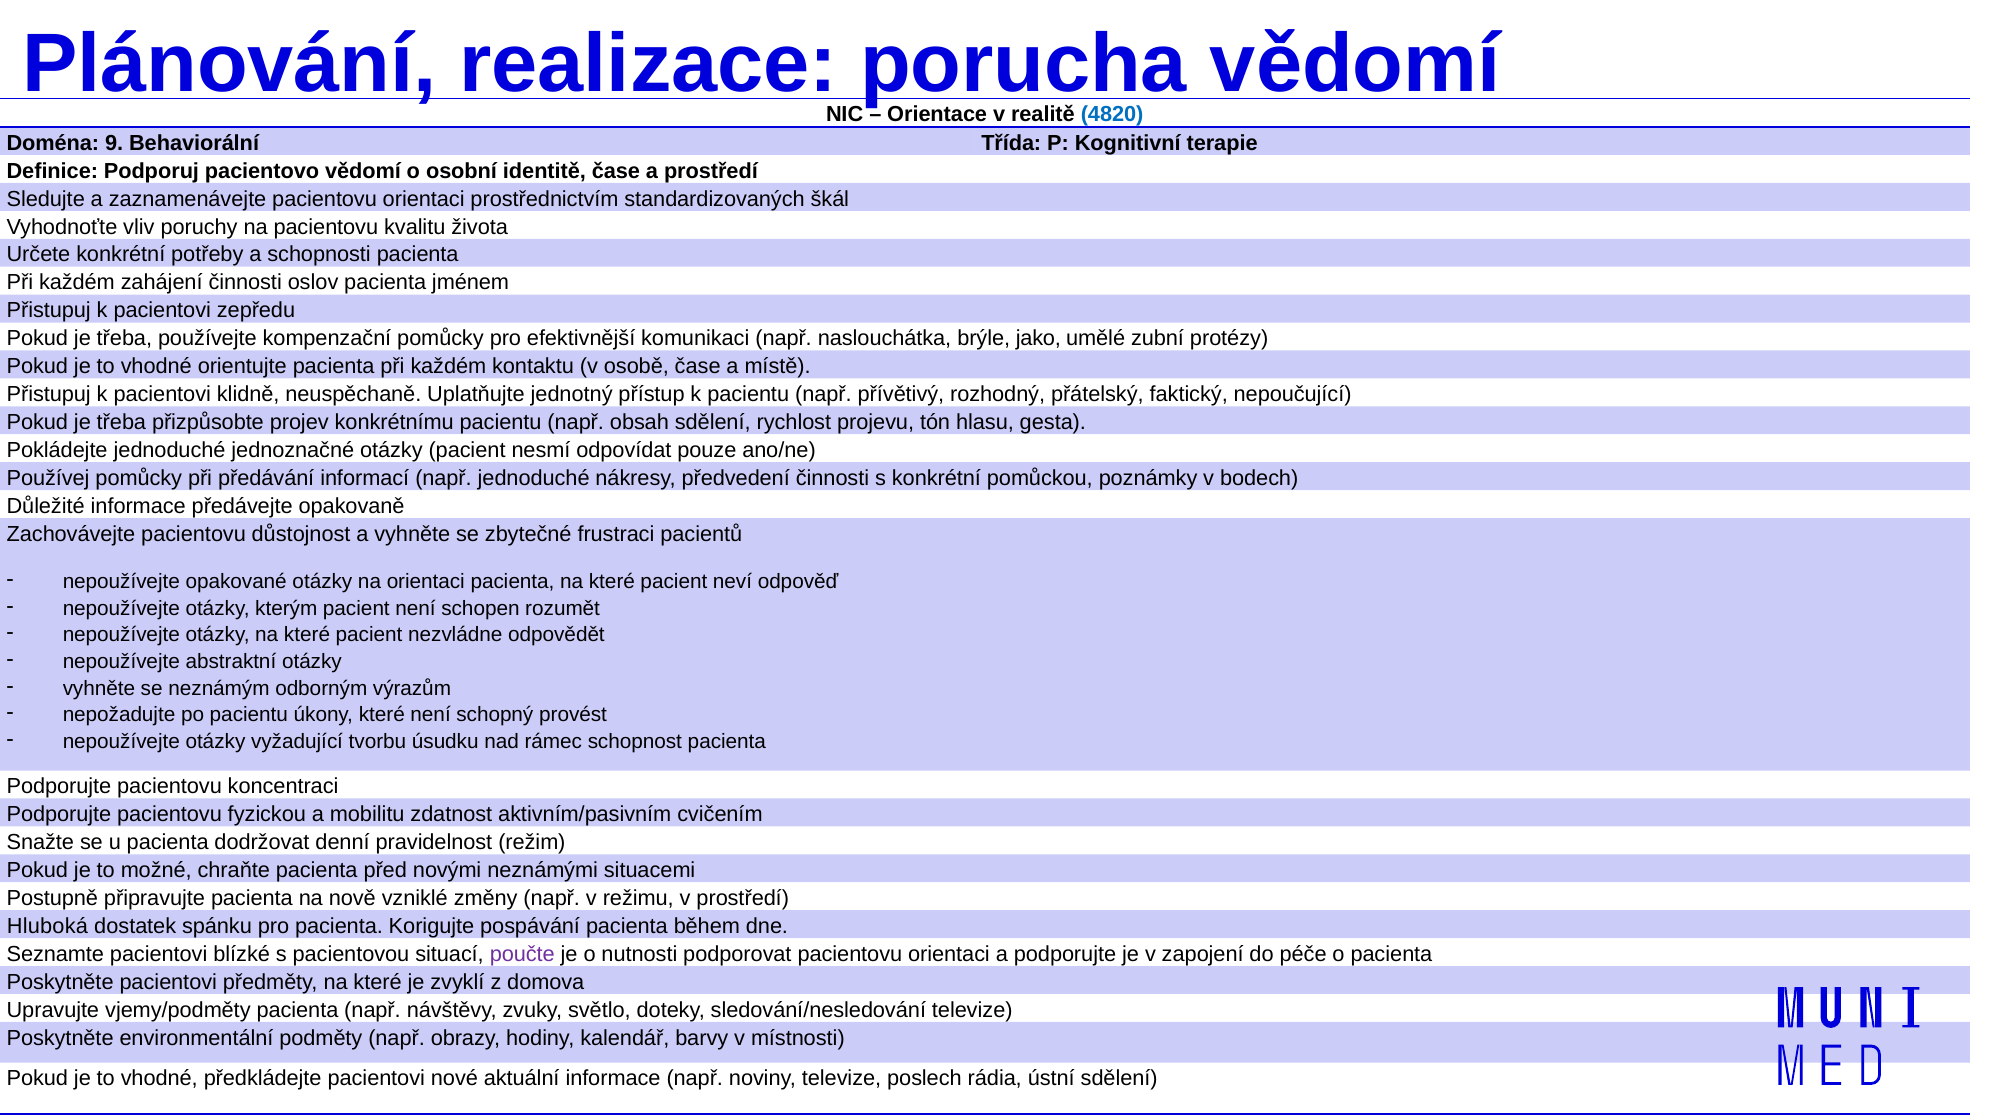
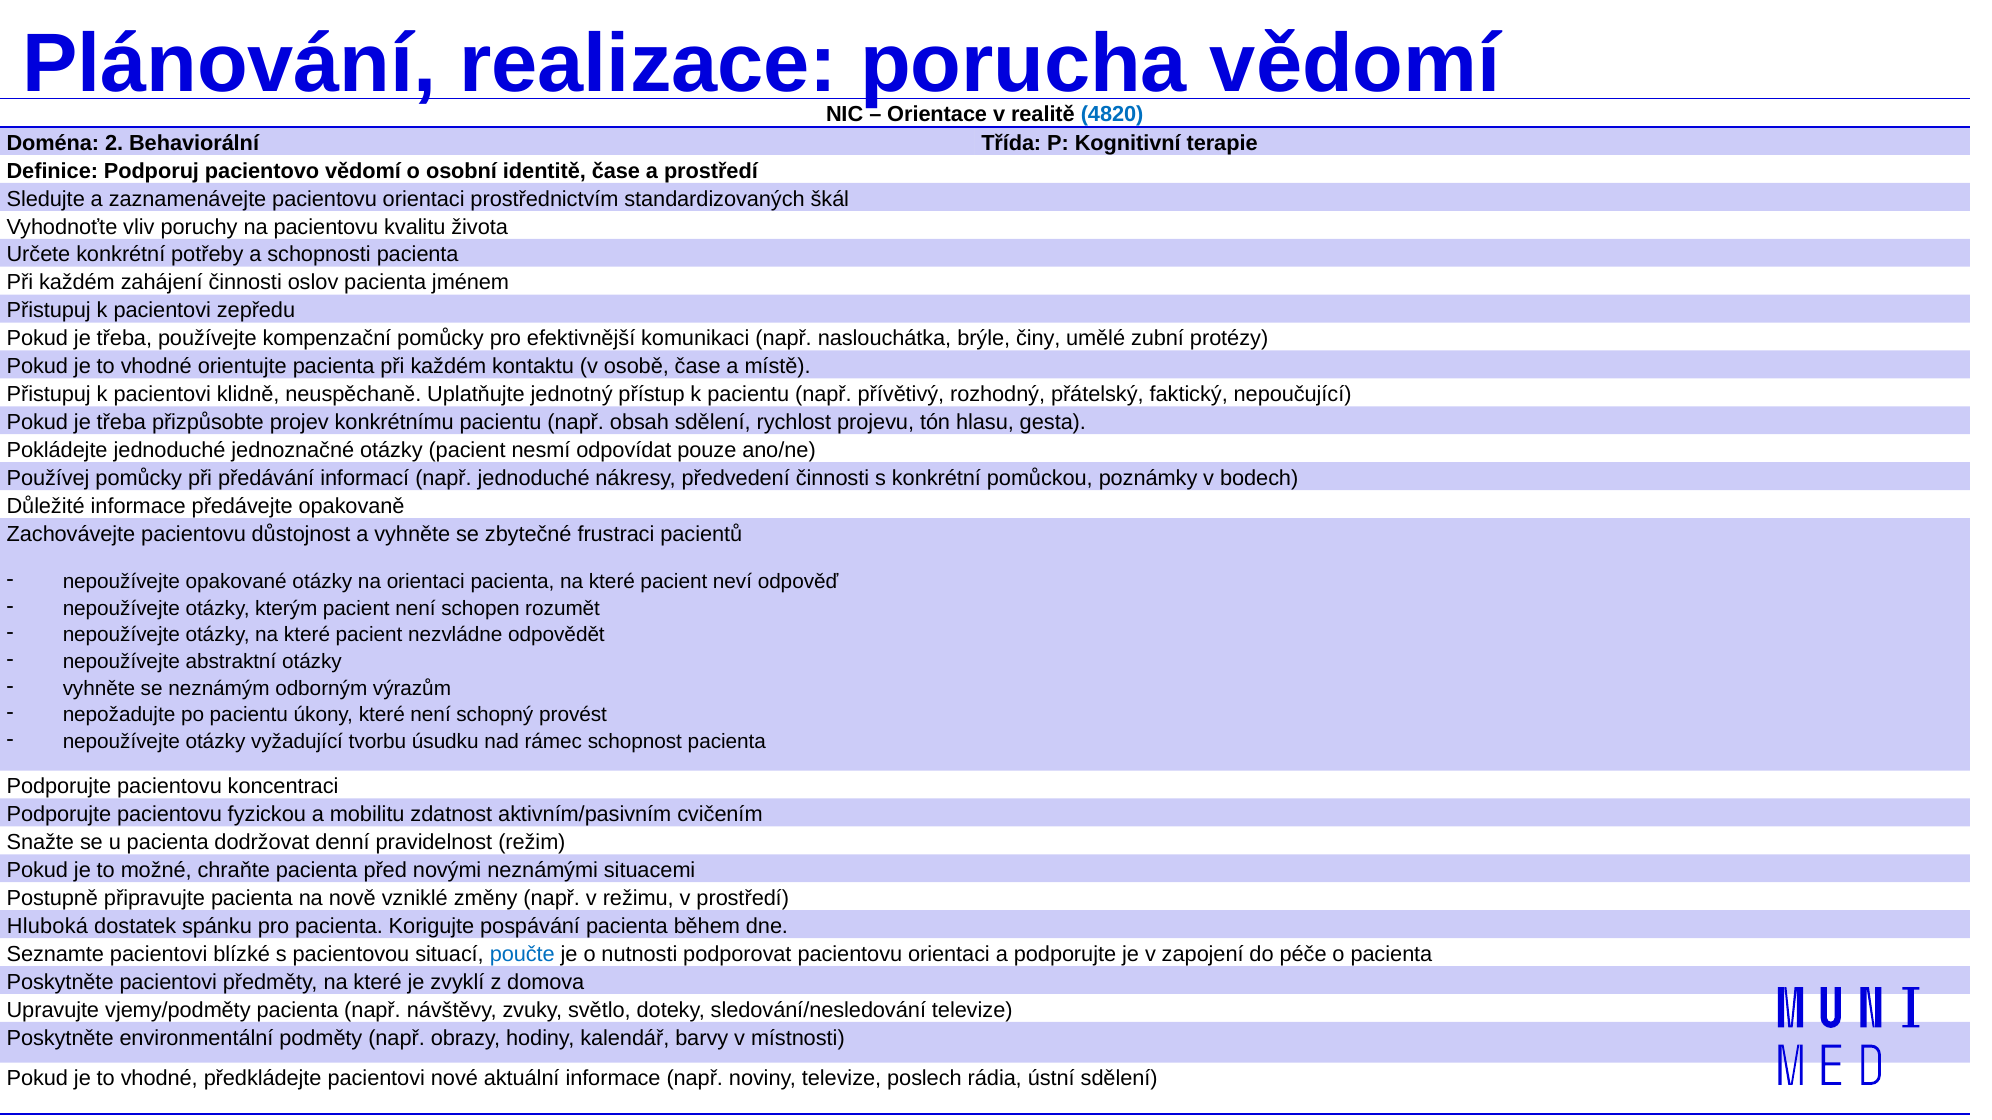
9: 9 -> 2 (114, 143)
jako: jako -> činy (1038, 339)
poučte colour: purple -> blue (522, 955)
